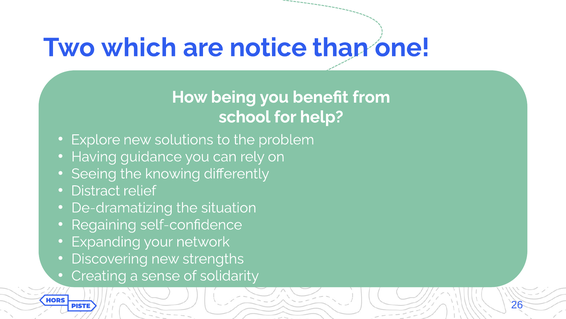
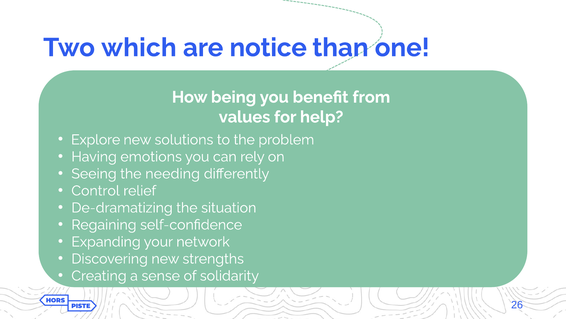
school: school -> values (244, 117)
guidance: guidance -> emotions (151, 156)
knowing: knowing -> needing (173, 173)
Distract: Distract -> Control (96, 190)
